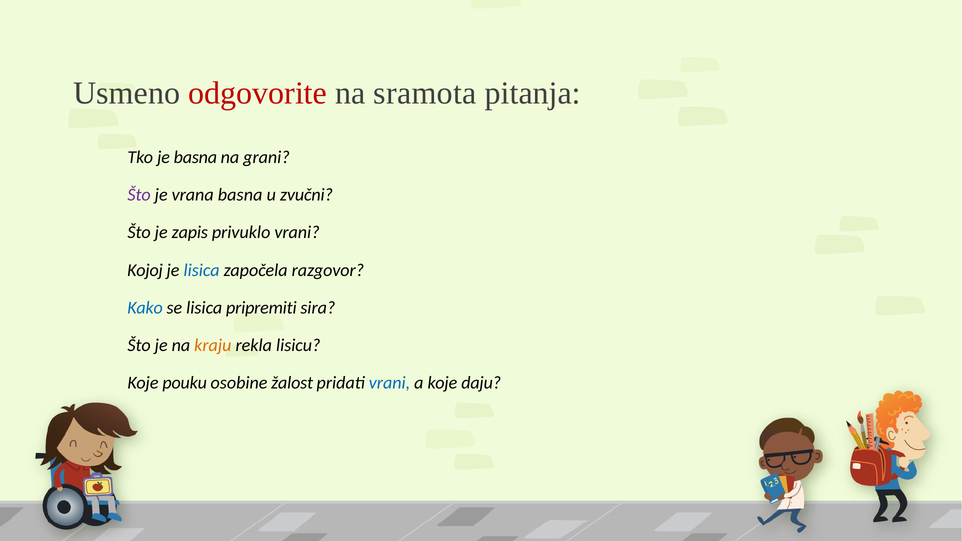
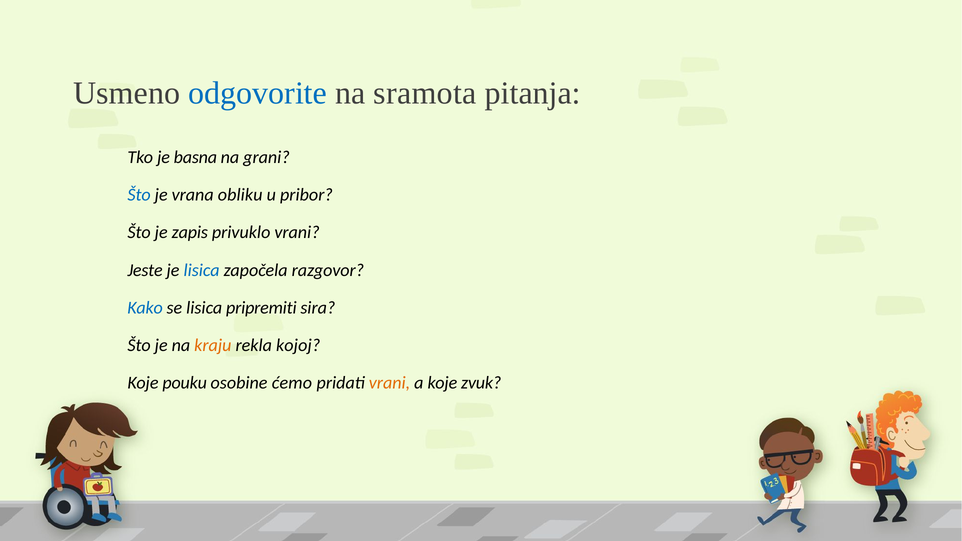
odgovorite colour: red -> blue (258, 93)
Što colour: purple -> blue (139, 195)
vrana basna: basna -> obliku (240, 195)
zvučni: zvučni -> pribor (306, 195)
Kojoj: Kojoj -> Jeste (145, 270)
lisicu: lisicu -> kojoj (298, 345)
žalost: žalost -> ćemo (292, 383)
vrani colour: blue -> orange (390, 383)
daju: daju -> zvuk (481, 383)
